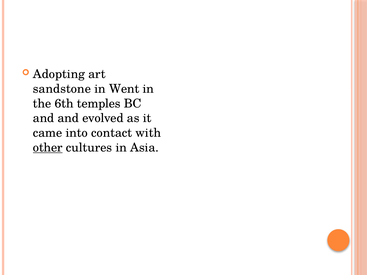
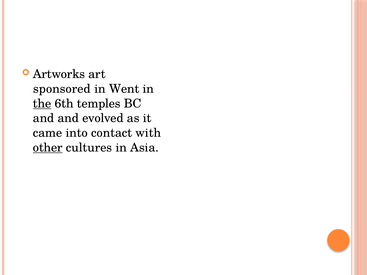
Adopting: Adopting -> Artworks (59, 74)
sandstone: sandstone -> sponsored (62, 89)
the underline: none -> present (42, 104)
